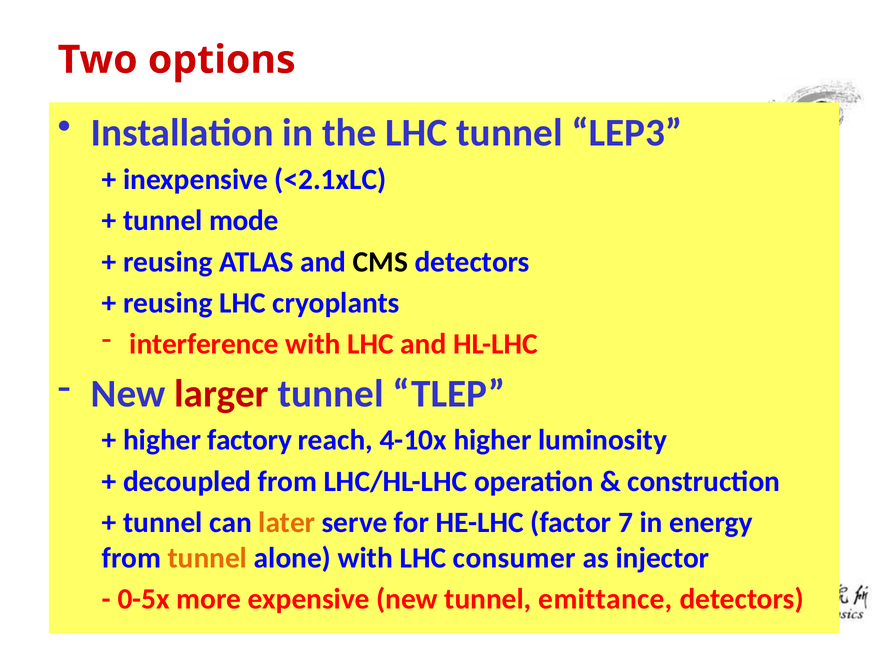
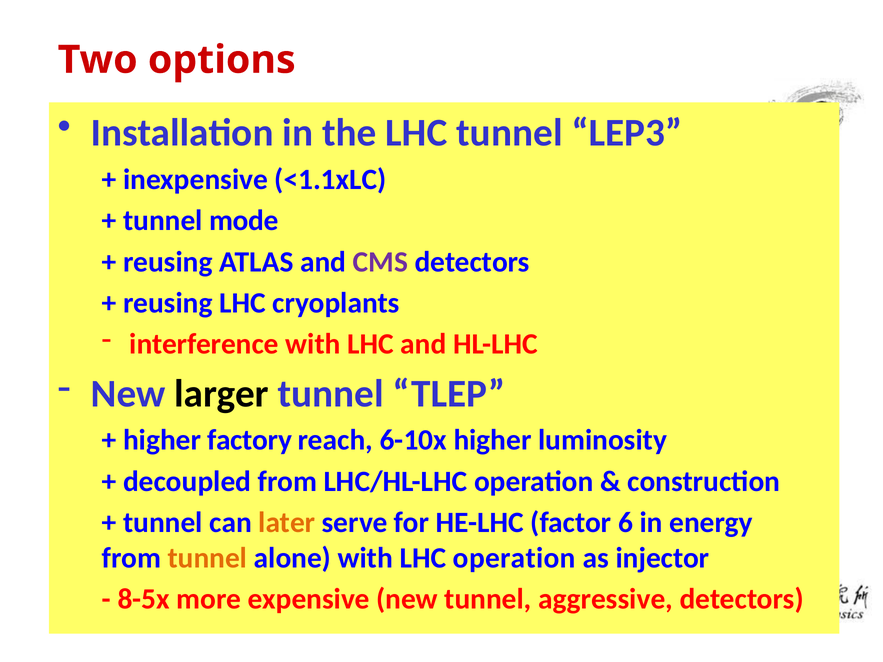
<2.1xLC: <2.1xLC -> <1.1xLC (330, 180)
CMS colour: black -> purple (380, 262)
larger colour: red -> black (222, 394)
4-10x: 4-10x -> 6-10x (413, 440)
7: 7 -> 6 (625, 523)
LHC consumer: consumer -> operation (514, 558)
0-5x: 0-5x -> 8-5x (144, 599)
emittance: emittance -> aggressive (606, 599)
